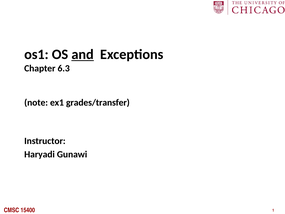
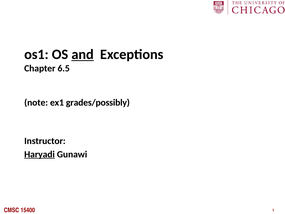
6.3: 6.3 -> 6.5 (64, 68)
grades/transfer: grades/transfer -> grades/possibly (98, 102)
Haryadi underline: none -> present (40, 154)
